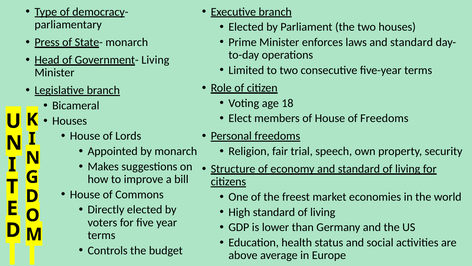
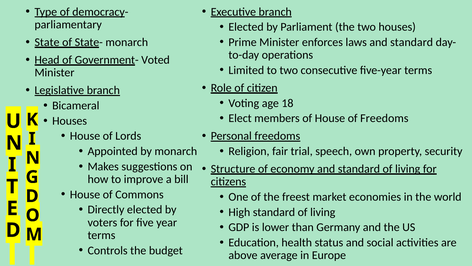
Press: Press -> State (47, 42)
Government- Living: Living -> Voted (155, 60)
